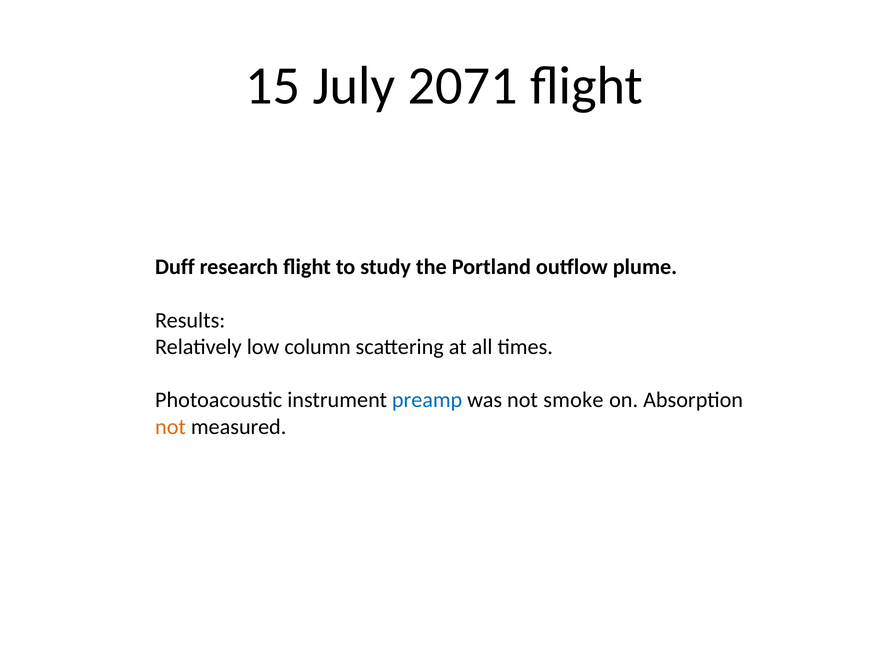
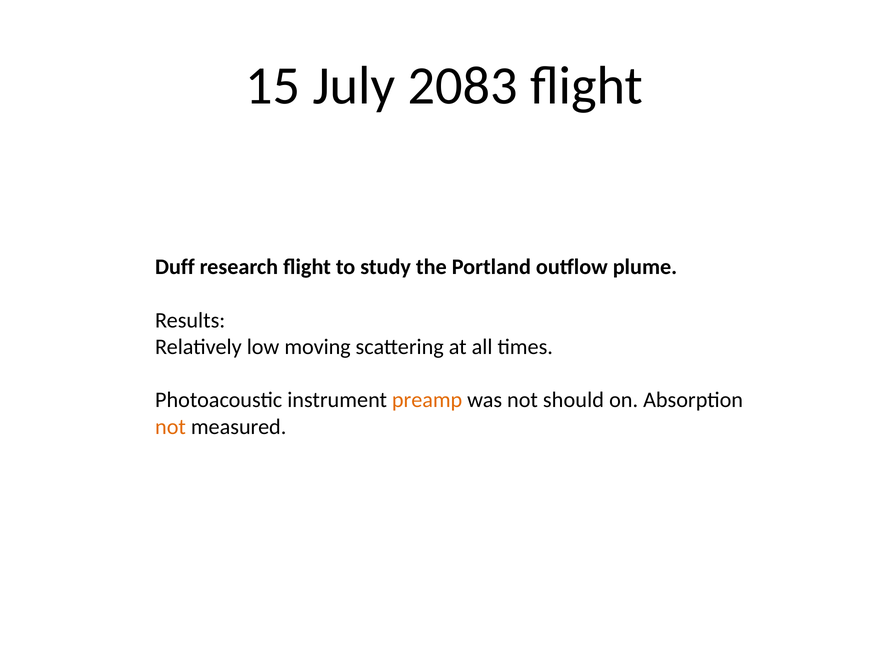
2071: 2071 -> 2083 (463, 86)
column: column -> moving (318, 347)
preamp colour: blue -> orange (427, 401)
smoke: smoke -> should (573, 401)
